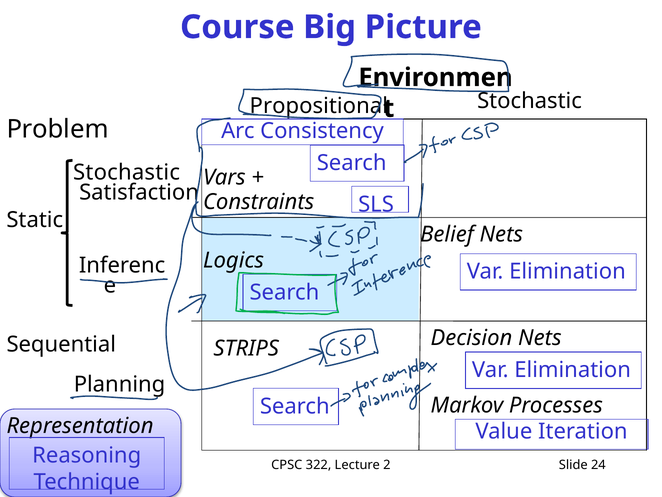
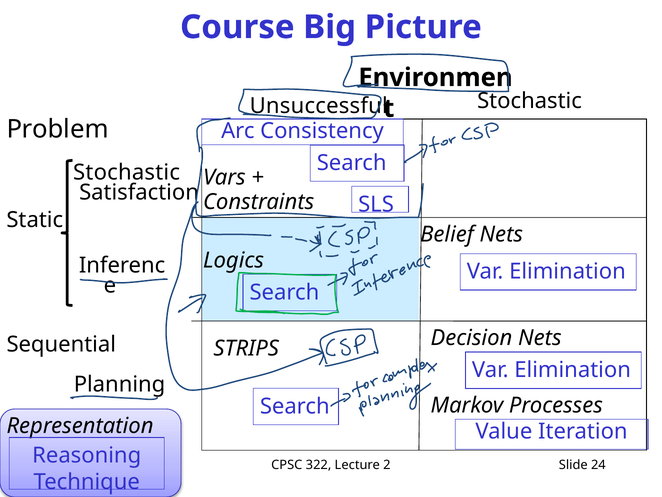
Propositional: Propositional -> Unsuccessful (319, 106)
